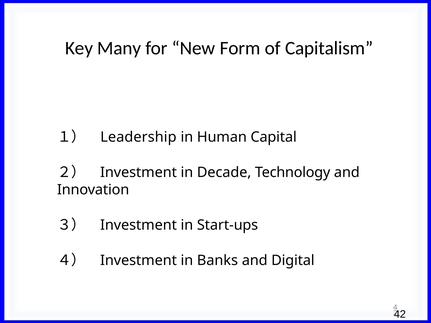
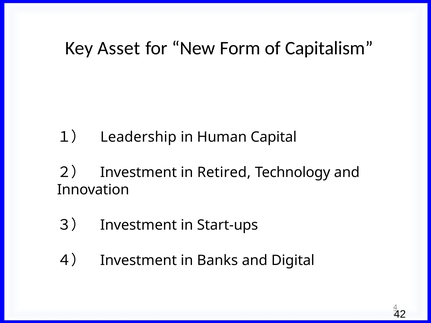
Many: Many -> Asset (119, 48)
Decade: Decade -> Retired (224, 173)
